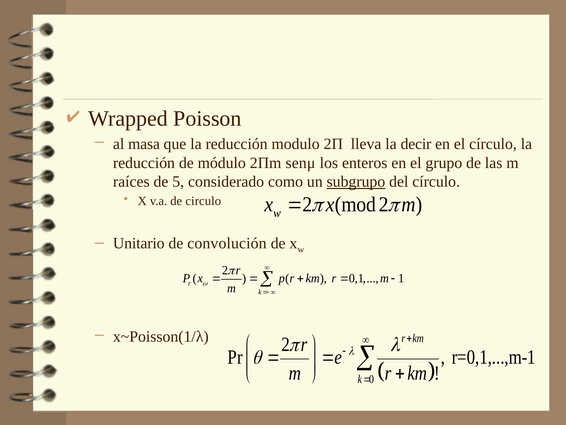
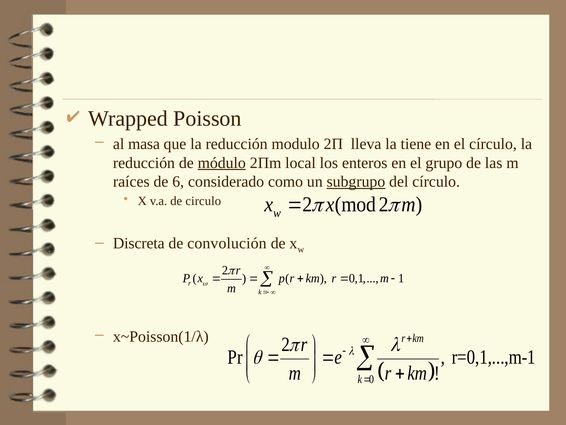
decir: decir -> tiene (416, 144)
módulo underline: none -> present (222, 163)
senμ: senμ -> local (301, 163)
5: 5 -> 6 (178, 181)
Unitario: Unitario -> Discreta (139, 243)
